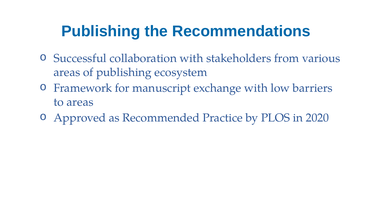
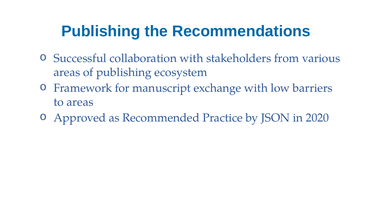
PLOS: PLOS -> JSON (275, 118)
